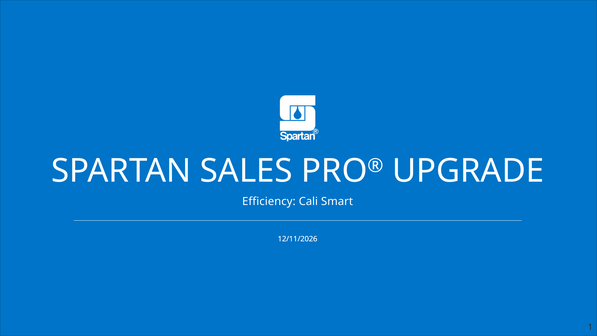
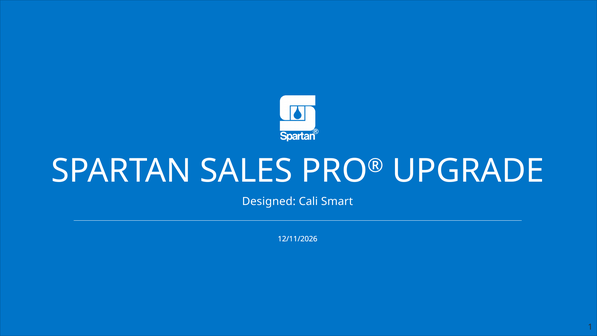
Efficiency: Efficiency -> Designed (269, 201)
